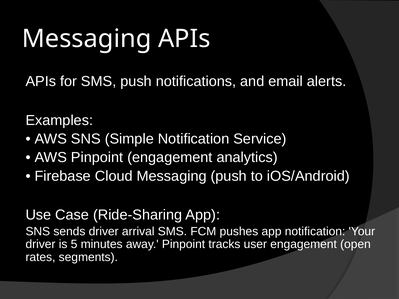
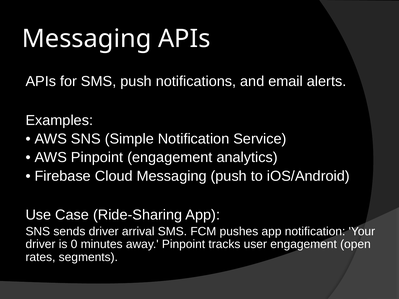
5: 5 -> 0 (74, 244)
